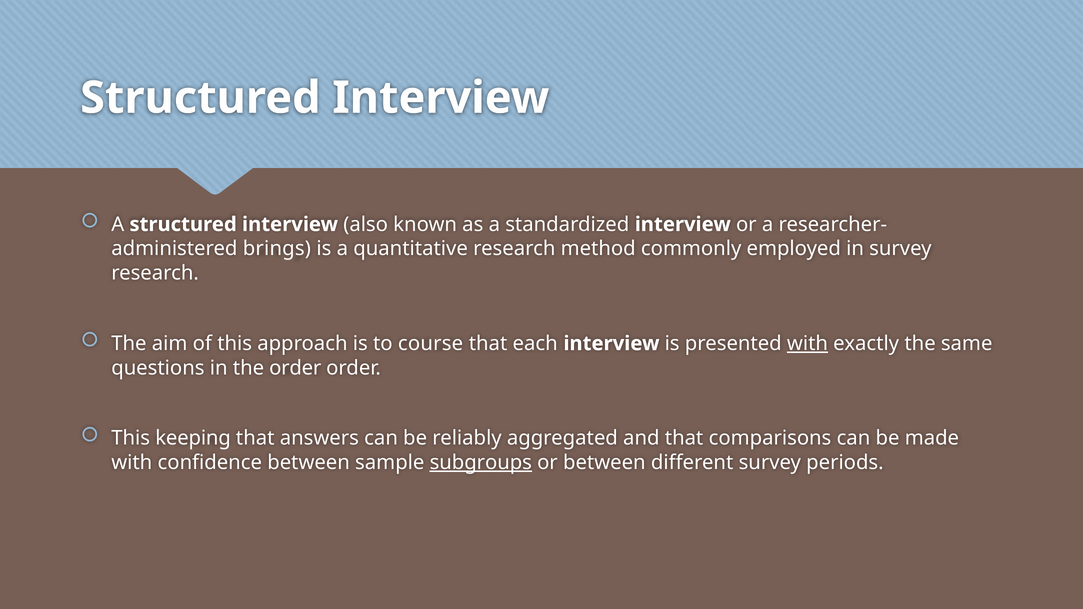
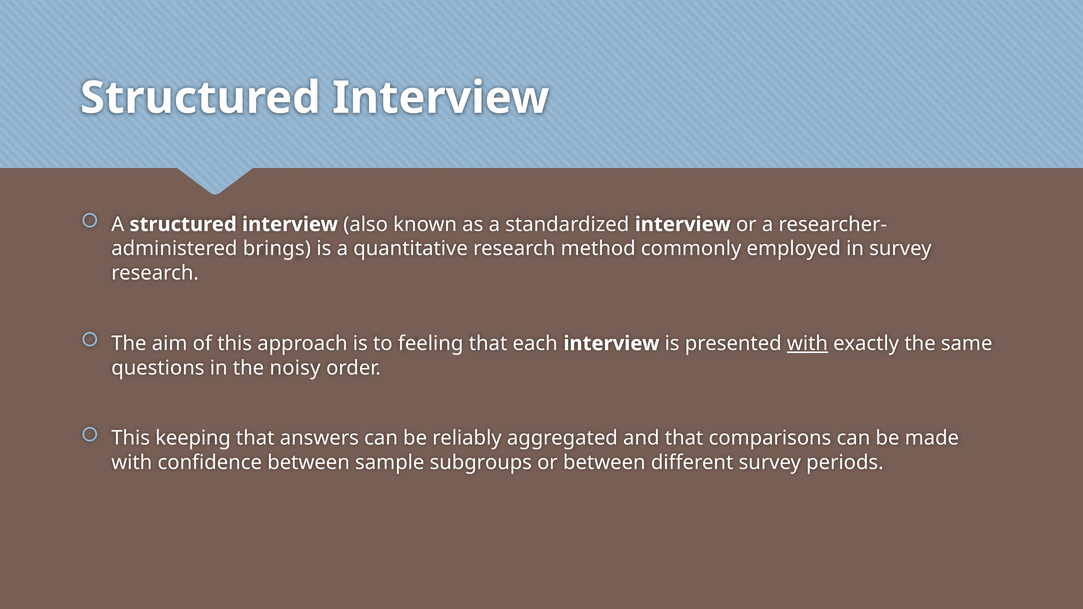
course: course -> feeling (431, 344)
the order: order -> noisy (295, 368)
subgroups underline: present -> none (481, 463)
